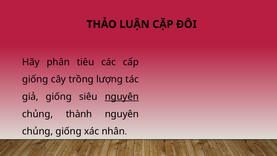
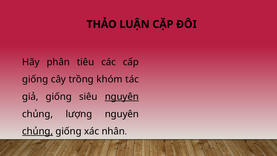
lượng: lượng -> khóm (109, 79)
thành: thành -> lượng (79, 114)
chủng underline: none -> present (38, 131)
